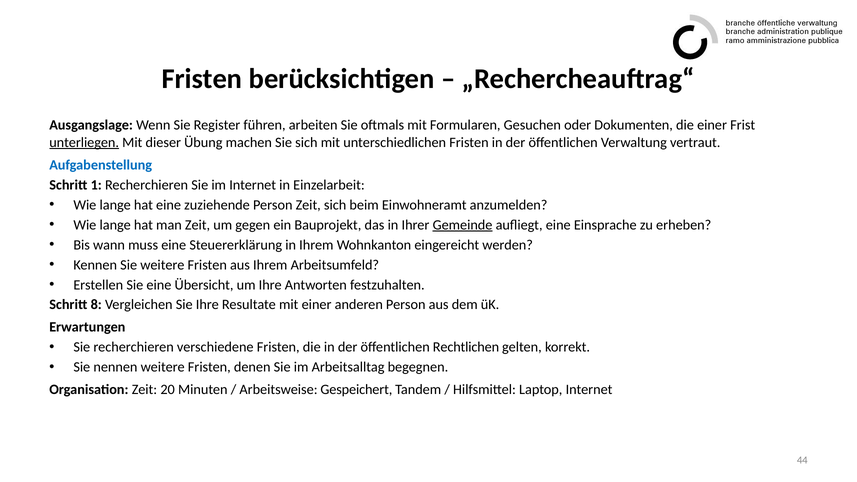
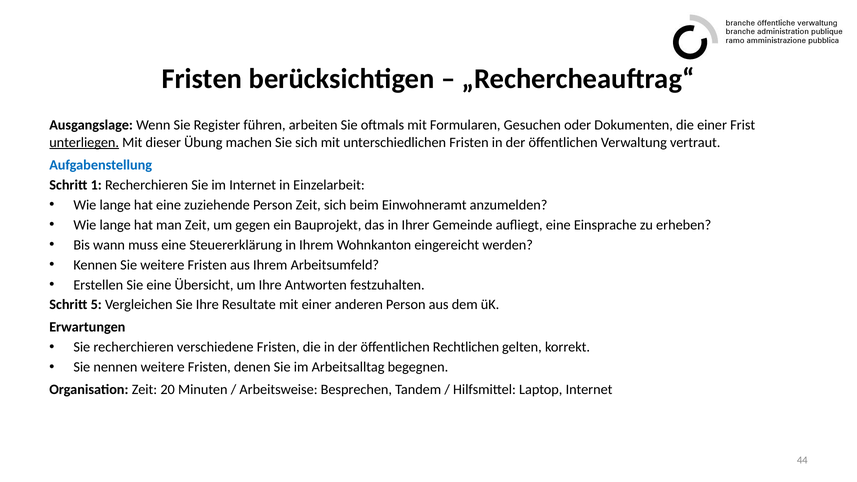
Gemeinde underline: present -> none (463, 225)
8: 8 -> 5 (96, 305)
Gespeichert: Gespeichert -> Besprechen (356, 390)
